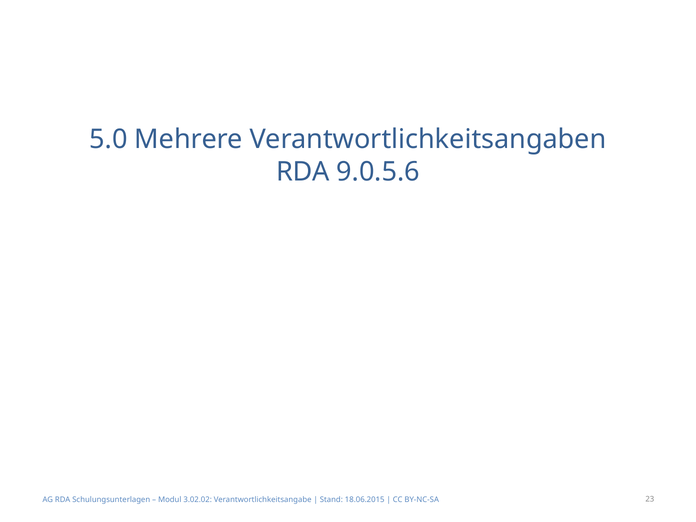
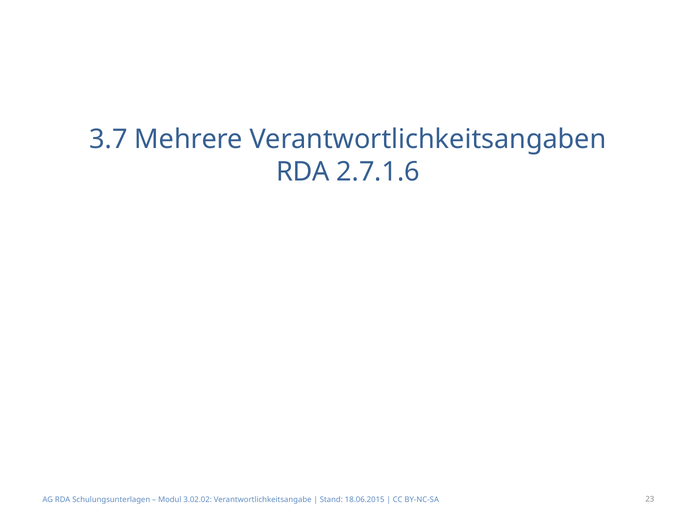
5.0: 5.0 -> 3.7 (108, 140)
9.0.5.6: 9.0.5.6 -> 2.7.1.6 (378, 172)
